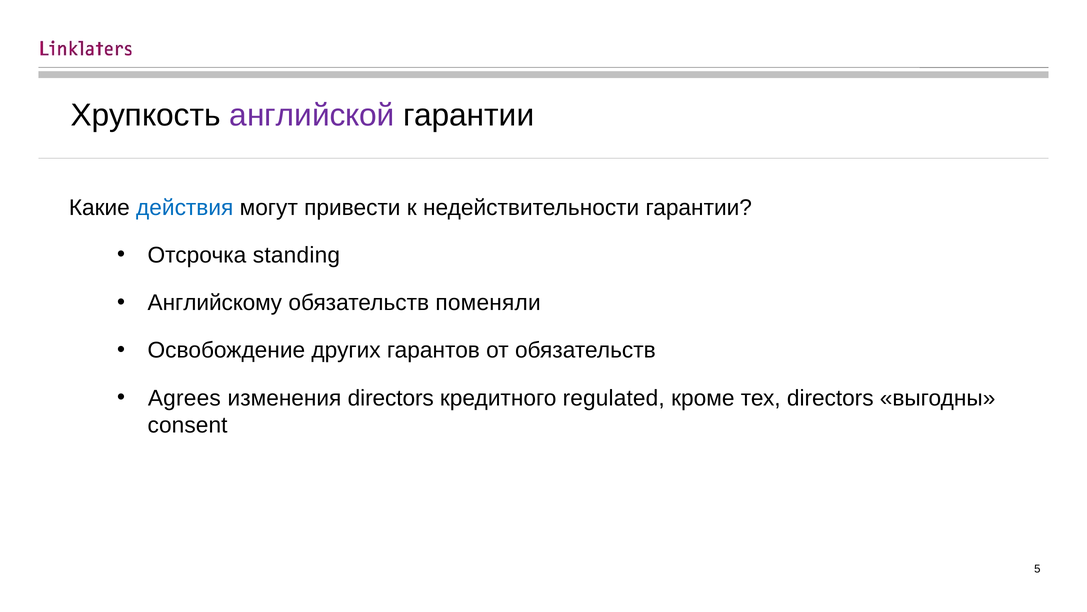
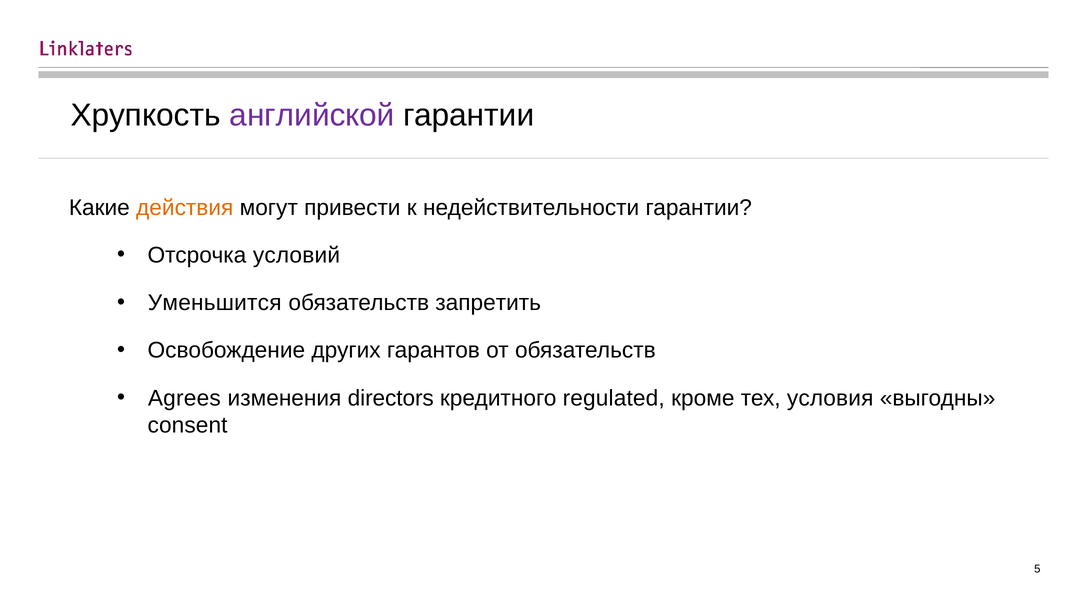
действия colour: blue -> orange (185, 207)
standing: standing -> условий (296, 255)
Английскому: Английскому -> Уменьшится (215, 303)
поменяли: поменяли -> запретить (488, 303)
тех directors: directors -> условия (830, 398)
